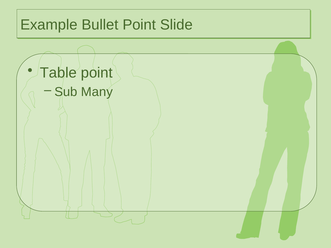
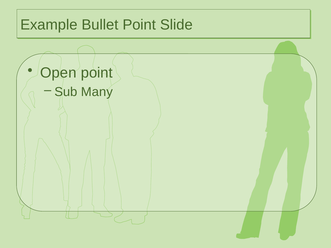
Table: Table -> Open (58, 73)
